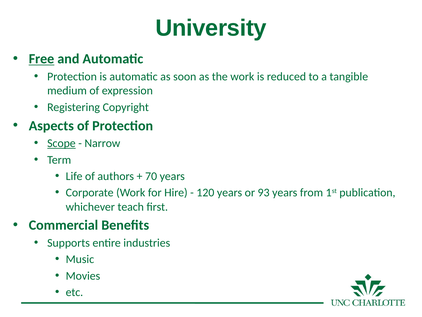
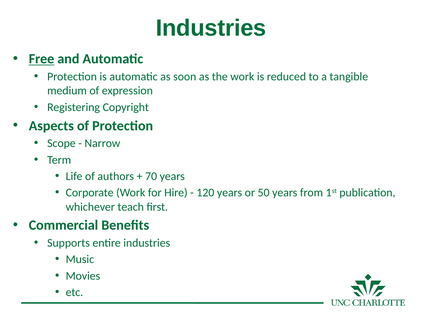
University: University -> Industries (211, 28)
Scope underline: present -> none (61, 143)
93: 93 -> 50 (264, 192)
